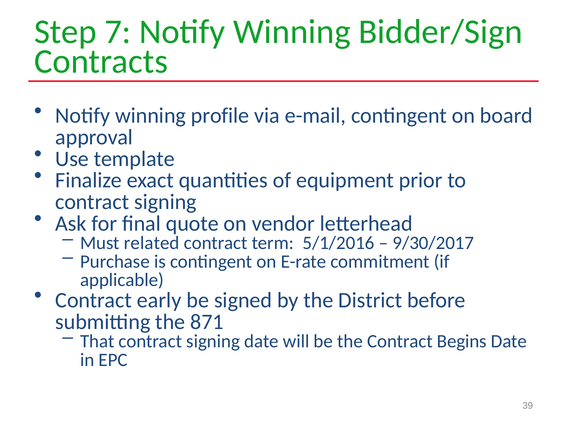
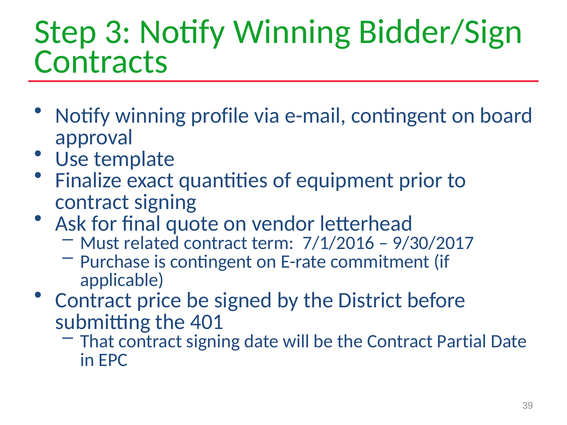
7: 7 -> 3 (118, 32)
5/1/2016: 5/1/2016 -> 7/1/2016 (339, 243)
early: early -> price (159, 300)
871: 871 -> 401 (207, 322)
Begins: Begins -> Partial (462, 342)
